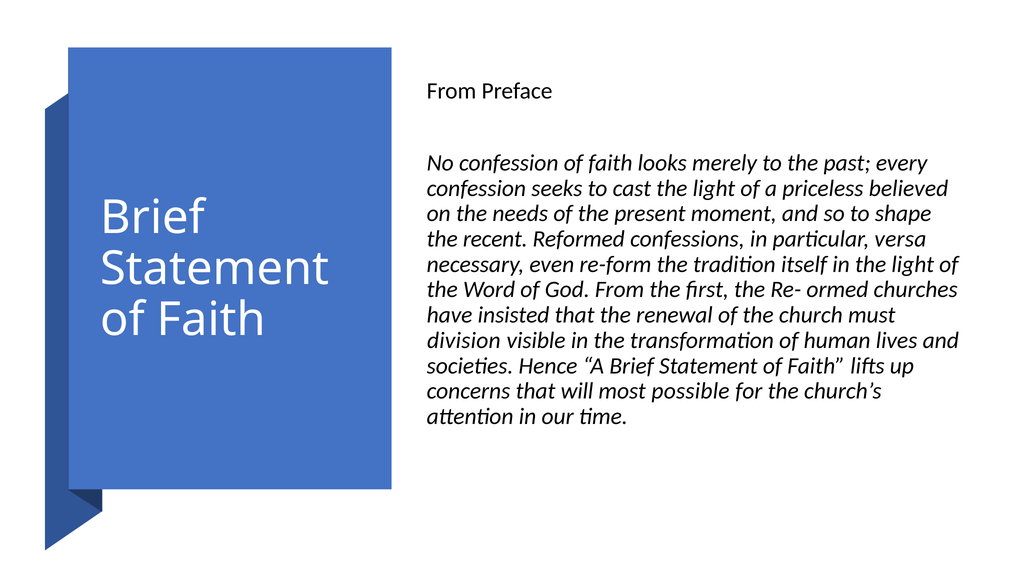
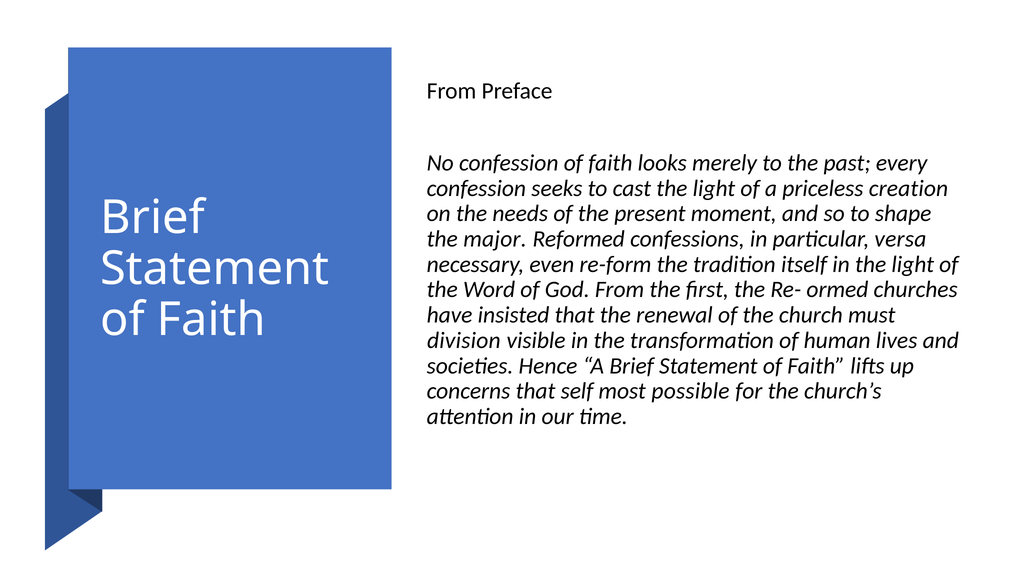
believed: believed -> creation (908, 188)
recent: recent -> major (495, 239)
will: will -> self (577, 391)
